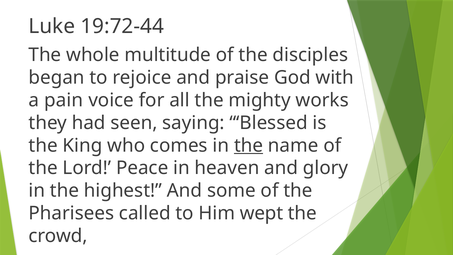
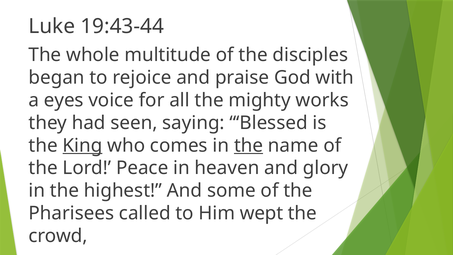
19:72-44: 19:72-44 -> 19:43-44 (122, 26)
pain: pain -> eyes (64, 100)
King underline: none -> present (82, 145)
